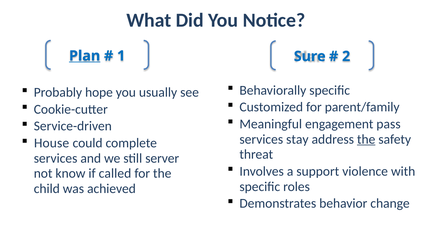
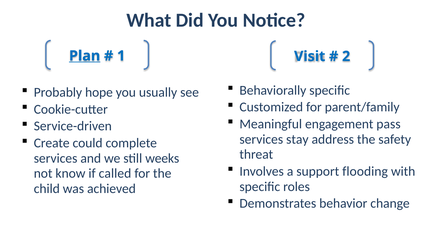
Sure: Sure -> Visit (310, 56)
the underline: present -> none (366, 139)
House: House -> Create (52, 143)
server: server -> weeks (162, 158)
violence: violence -> flooding (365, 171)
